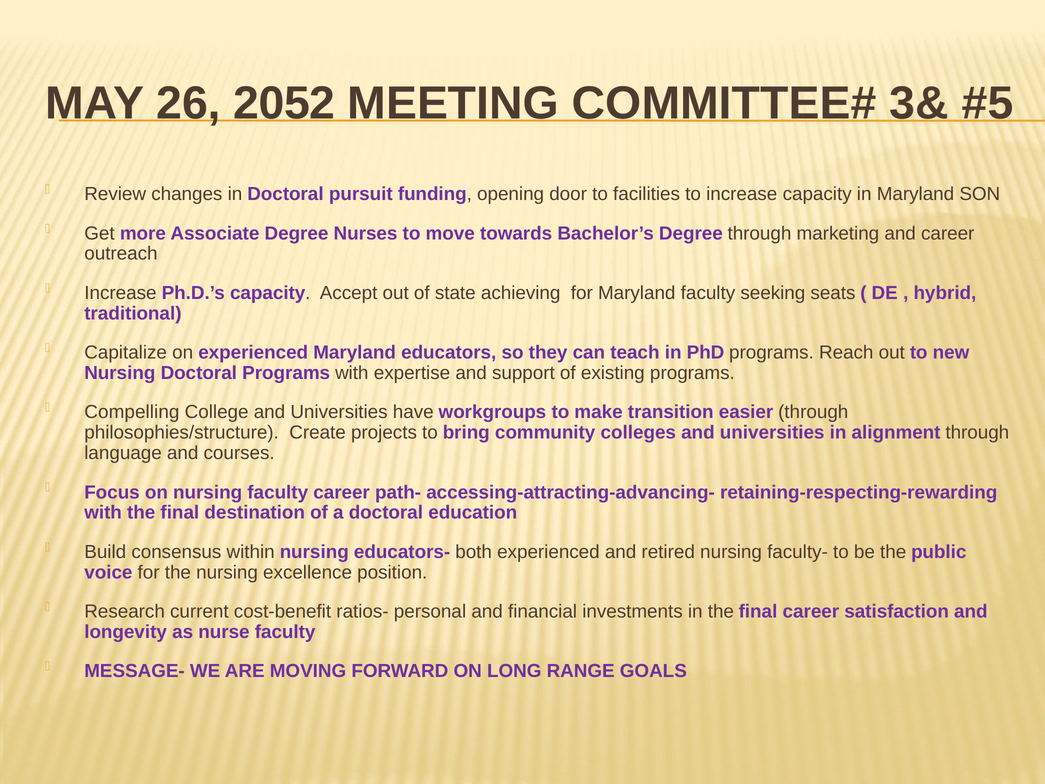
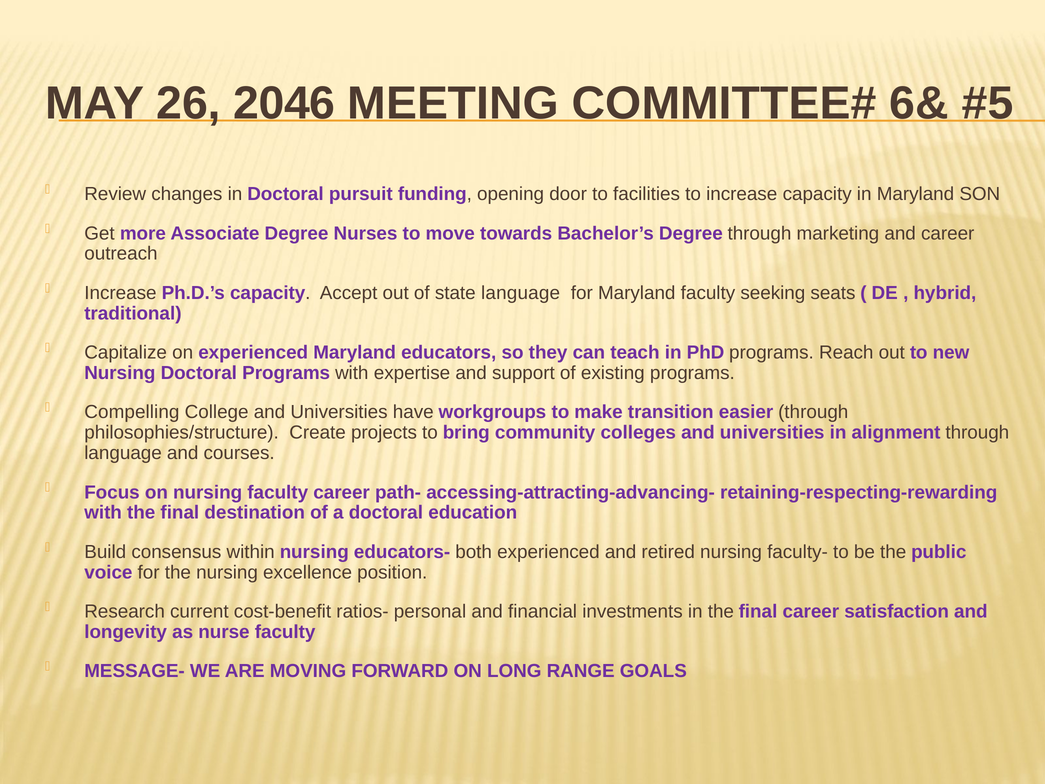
2052: 2052 -> 2046 (284, 103)
3&: 3& -> 6& (919, 103)
state achieving: achieving -> language (521, 293)
